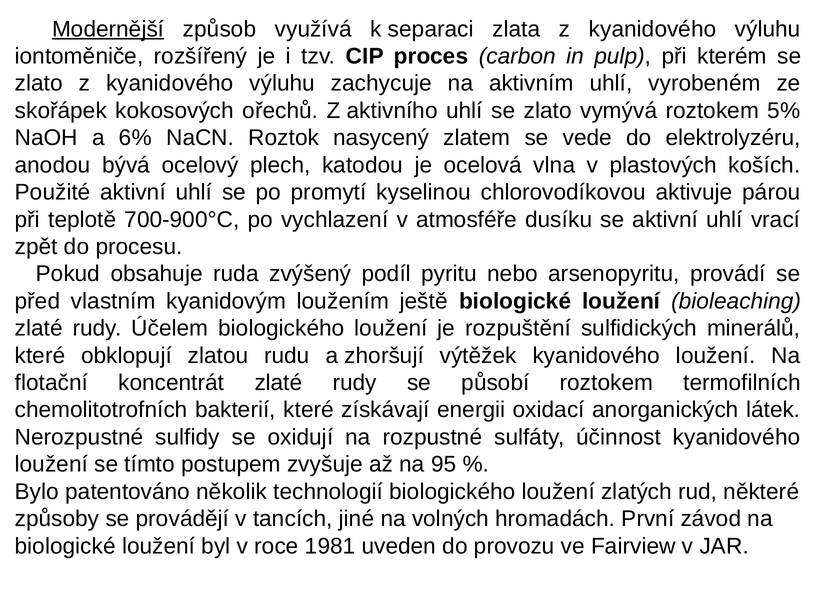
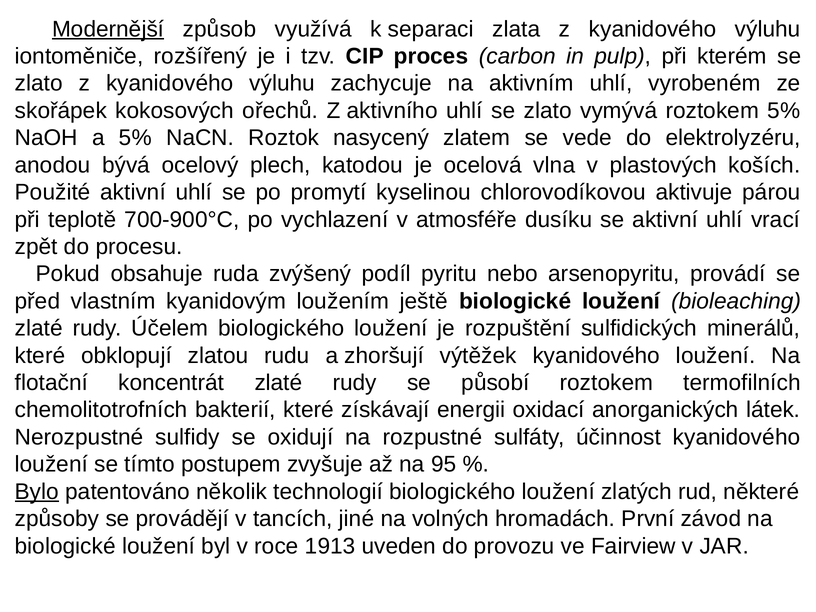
a 6%: 6% -> 5% (135, 138)
Bylo underline: none -> present (37, 492)
1981: 1981 -> 1913 (330, 546)
